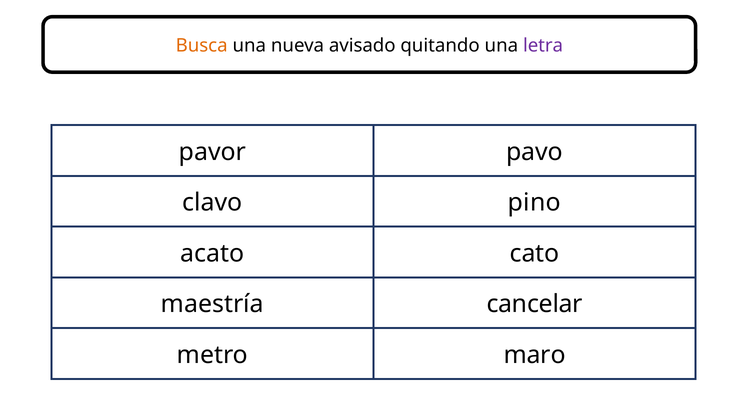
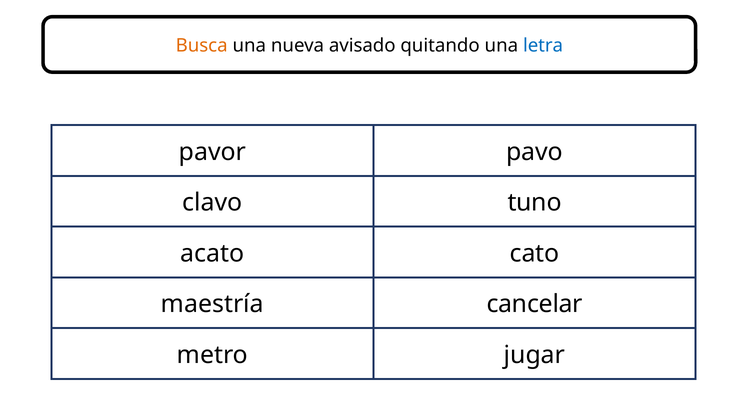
letra colour: purple -> blue (543, 46)
pino: pino -> tuno (535, 203)
maro: maro -> jugar (535, 355)
